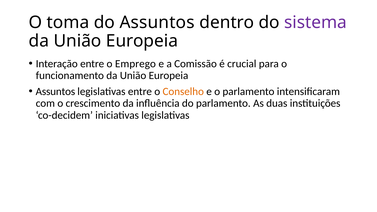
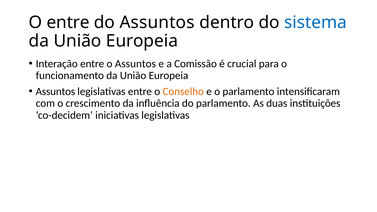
O toma: toma -> entre (68, 22)
sistema colour: purple -> blue (316, 22)
o Emprego: Emprego -> Assuntos (135, 64)
